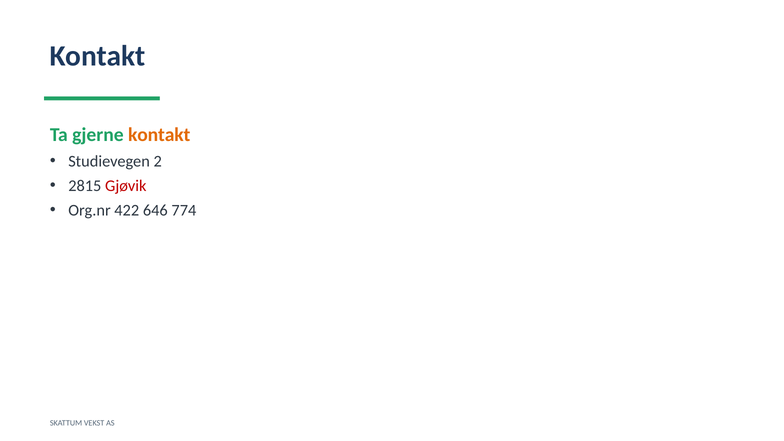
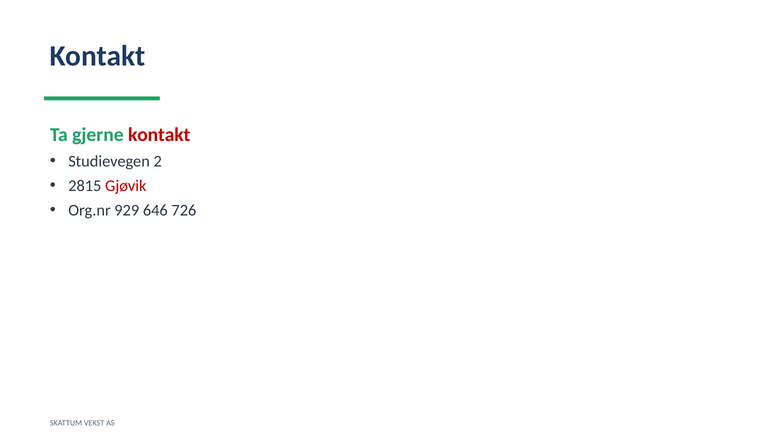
kontakt colour: orange -> red (159, 135)
422: 422 -> 929 (127, 210)
774: 774 -> 726 (184, 210)
